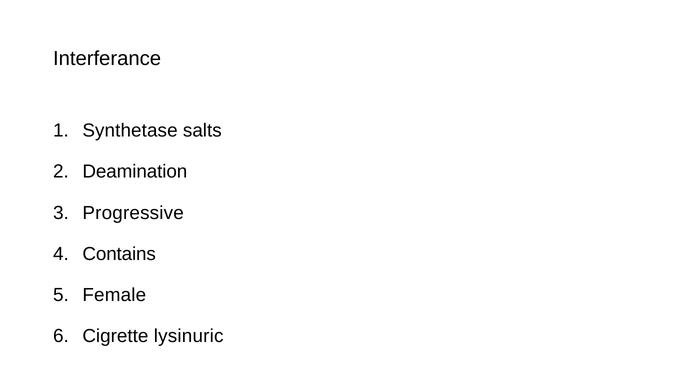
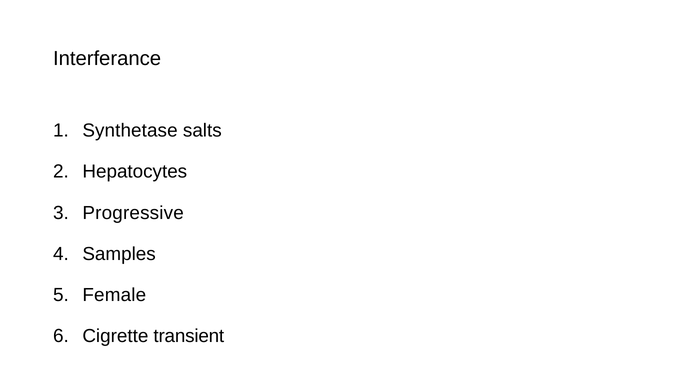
Deamination: Deamination -> Hepatocytes (135, 172)
Contains: Contains -> Samples (119, 254)
lysinuric: lysinuric -> transient (189, 337)
